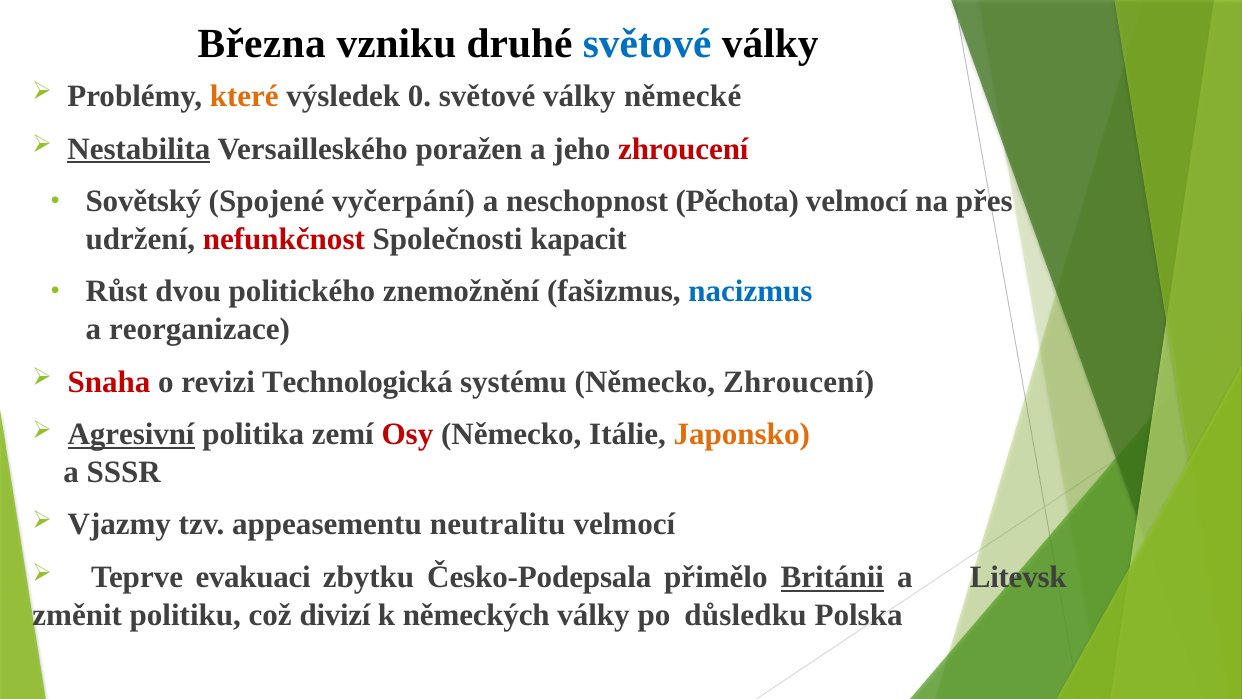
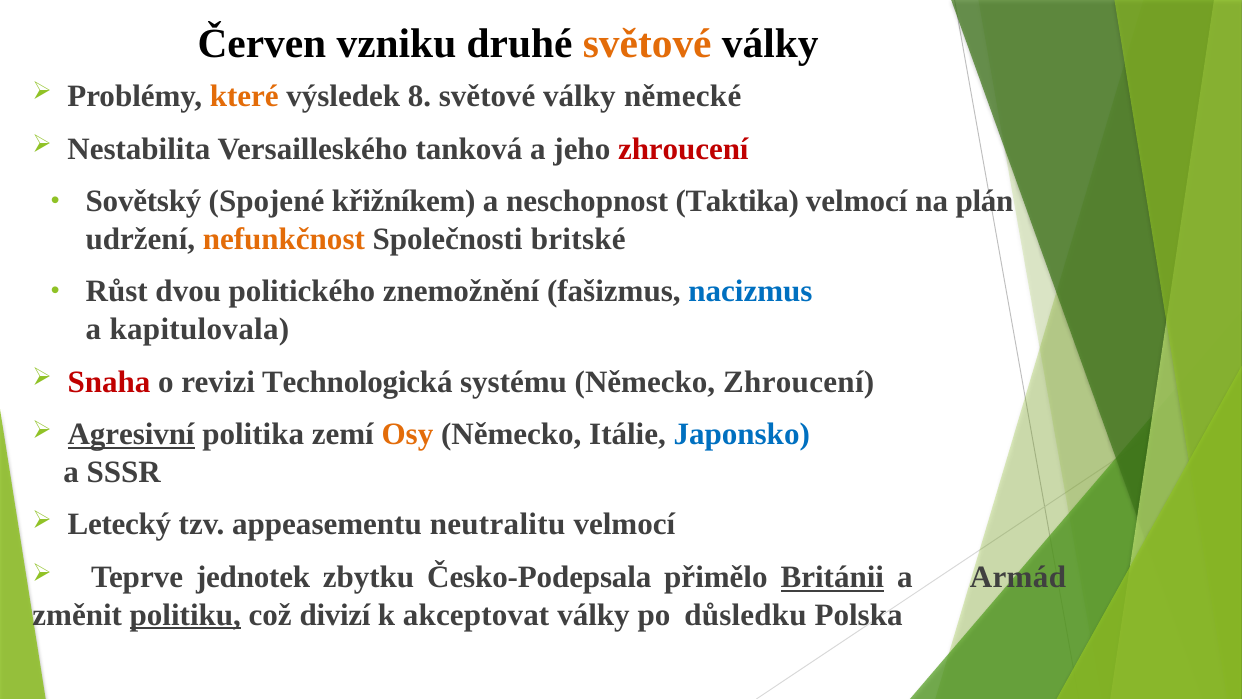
Března: Března -> Červen (262, 44)
světové colour: blue -> orange (647, 44)
0: 0 -> 8 (419, 96)
Nestabilita underline: present -> none (139, 149)
poražen: poražen -> tanková (469, 149)
vyčerpání: vyčerpání -> křižníkem (404, 202)
Pěchota: Pěchota -> Taktika (737, 202)
přes: přes -> plán (985, 202)
nefunkčnost colour: red -> orange (284, 239)
kapacit: kapacit -> britské (578, 239)
reorganizace: reorganizace -> kapitulovala (199, 329)
Osy colour: red -> orange (407, 434)
Japonsko colour: orange -> blue (742, 434)
Vjazmy: Vjazmy -> Letecký (119, 524)
evakuaci: evakuaci -> jednotek (253, 577)
Litevsk: Litevsk -> Armád (1018, 577)
politiku underline: none -> present (185, 614)
německých: německých -> akceptovat (476, 614)
